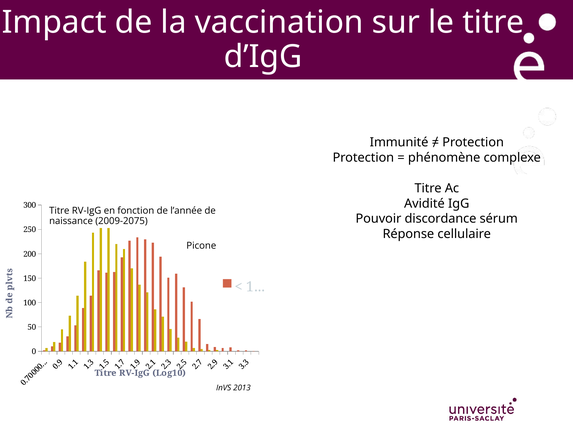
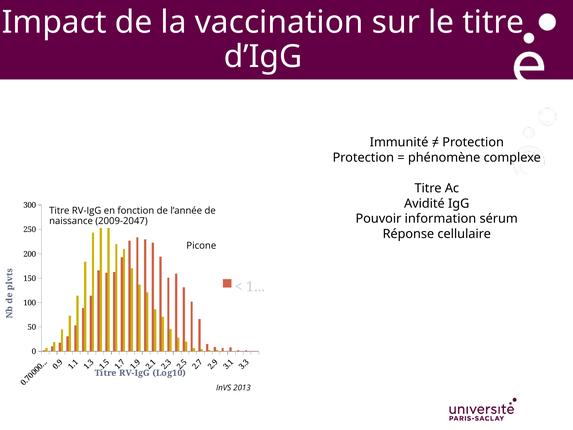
discordance: discordance -> information (440, 219)
2009-2075: 2009-2075 -> 2009-2047 (121, 221)
